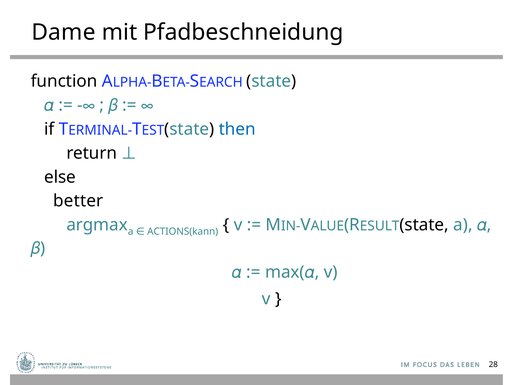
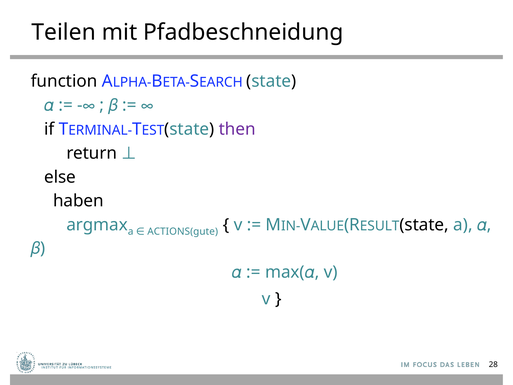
Dame: Dame -> Teilen (64, 32)
then colour: blue -> purple (237, 129)
better: better -> haben (78, 201)
ACTIONS(kann: ACTIONS(kann -> ACTIONS(gute (183, 231)
